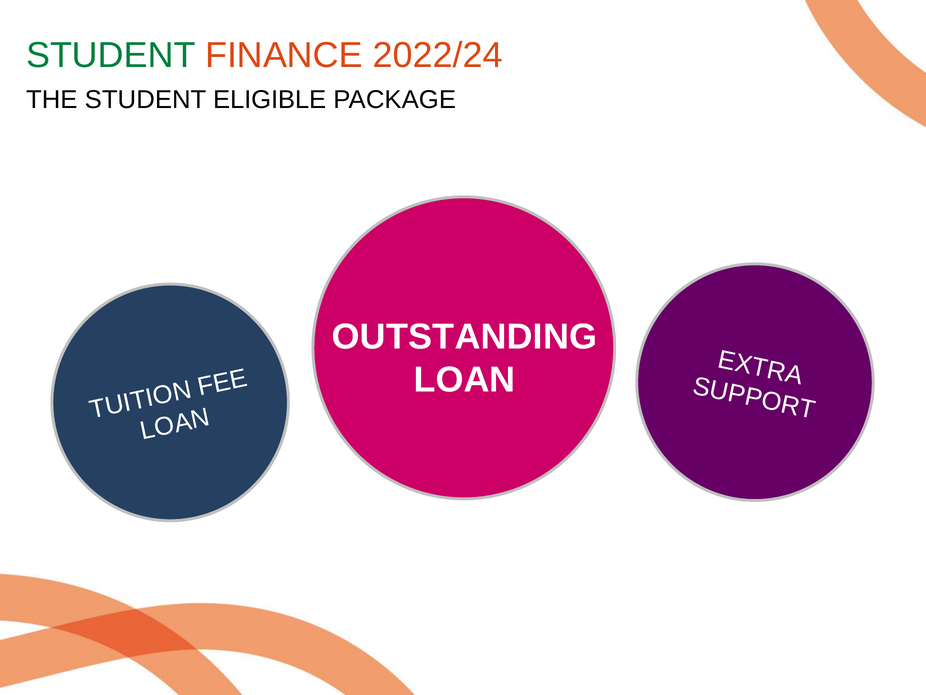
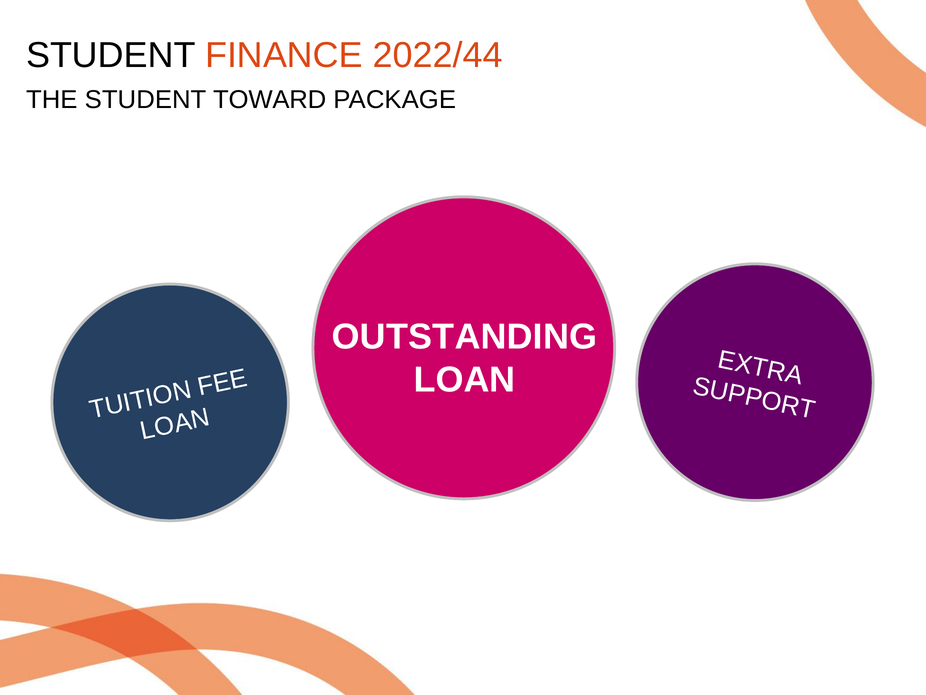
STUDENT colour: green -> black (111, 55)
2022/24: 2022/24 -> 2022/44 (438, 55)
ELIGIBLE: ELIGIBLE -> TOWARD (270, 100)
